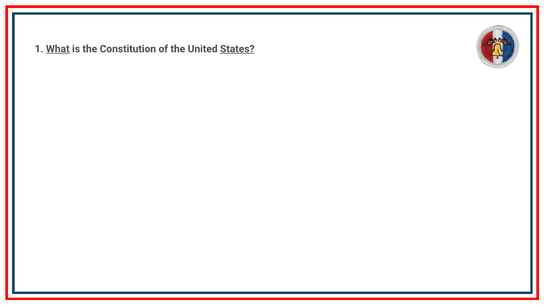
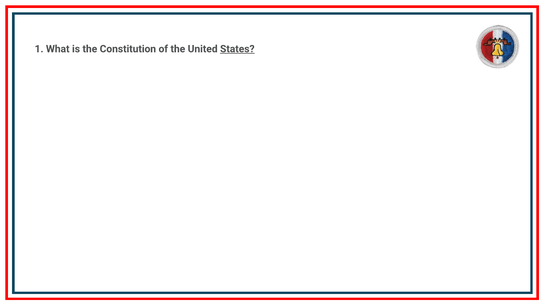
What underline: present -> none (58, 49)
